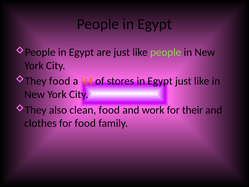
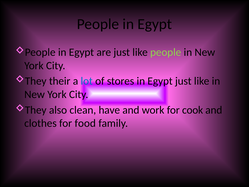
They food: food -> their (60, 81)
lot colour: orange -> blue (87, 81)
clean food: food -> have (109, 110)
their: their -> cook (193, 110)
